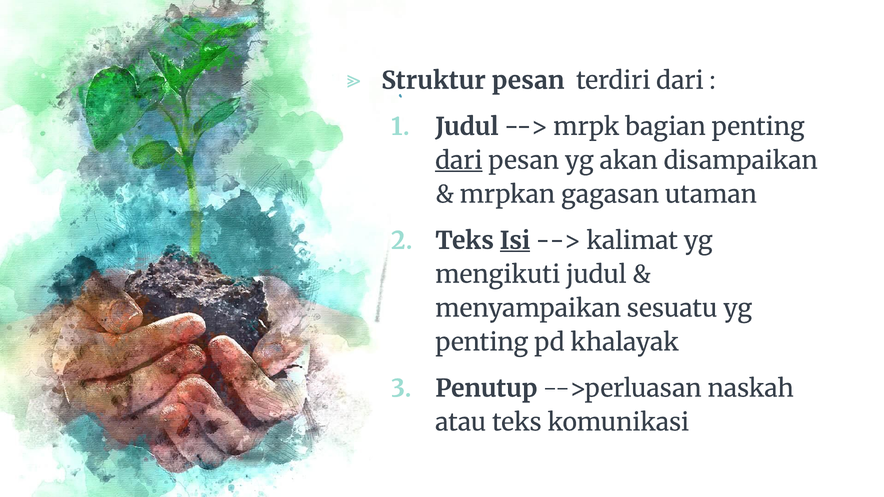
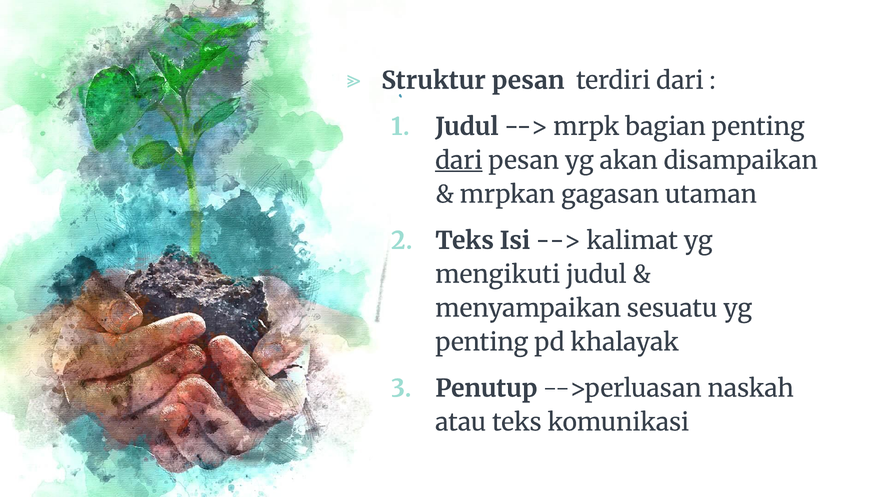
Isi underline: present -> none (515, 241)
